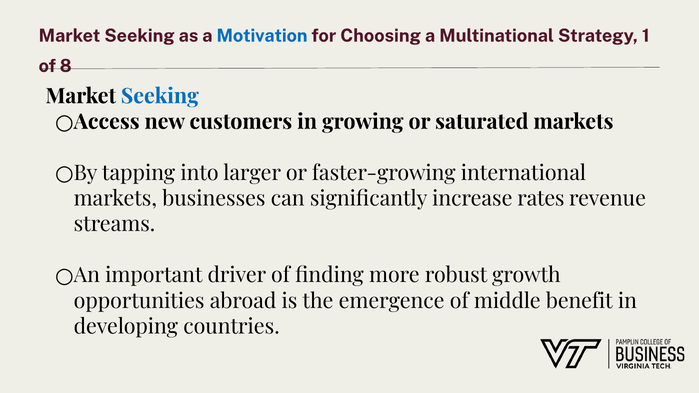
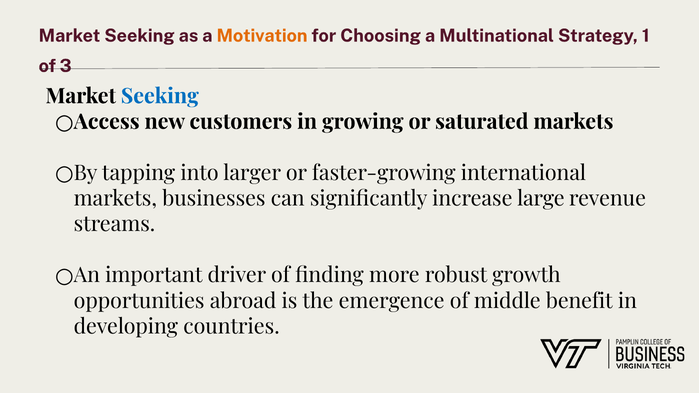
Motivation colour: blue -> orange (262, 36)
8: 8 -> 3 (66, 66)
rates: rates -> large (541, 199)
